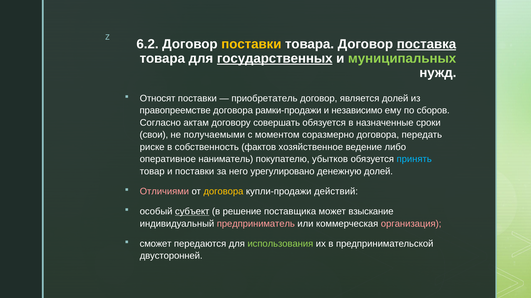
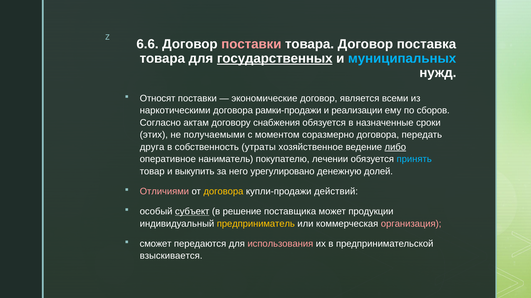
6.2: 6.2 -> 6.6 (148, 44)
поставки colour: yellow -> pink (251, 44)
поставка underline: present -> none (426, 44)
муниципальных colour: light green -> light blue (402, 59)
приобретатель: приобретатель -> экономические (264, 99)
является долей: долей -> всеми (395, 99)
правопреемстве: правопреемстве -> наркотическими (175, 111)
независимо: независимо -> реализации (357, 111)
совершать: совершать -> снабжения (277, 123)
свои: свои -> этих (154, 135)
риске: риске -> друга (152, 147)
фактов: фактов -> утраты (259, 147)
либо underline: none -> present (395, 147)
убытков: убытков -> лечении (330, 159)
и поставки: поставки -> выкупить (195, 172)
взыскание: взыскание -> продукции (371, 212)
предприниматель colour: pink -> yellow (256, 224)
использования colour: light green -> pink (280, 244)
двусторонней: двусторонней -> взыскивается (171, 256)
